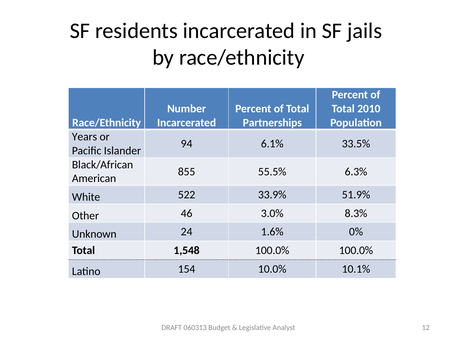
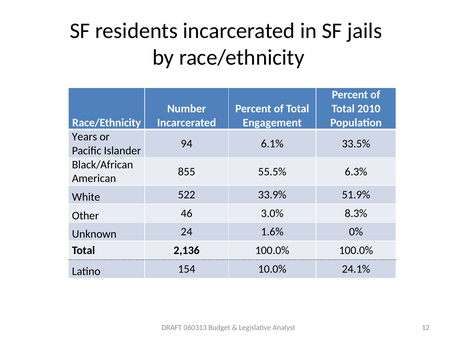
Partnerships: Partnerships -> Engagement (272, 123)
1,548: 1,548 -> 2,136 (187, 250)
10.1%: 10.1% -> 24.1% (356, 269)
